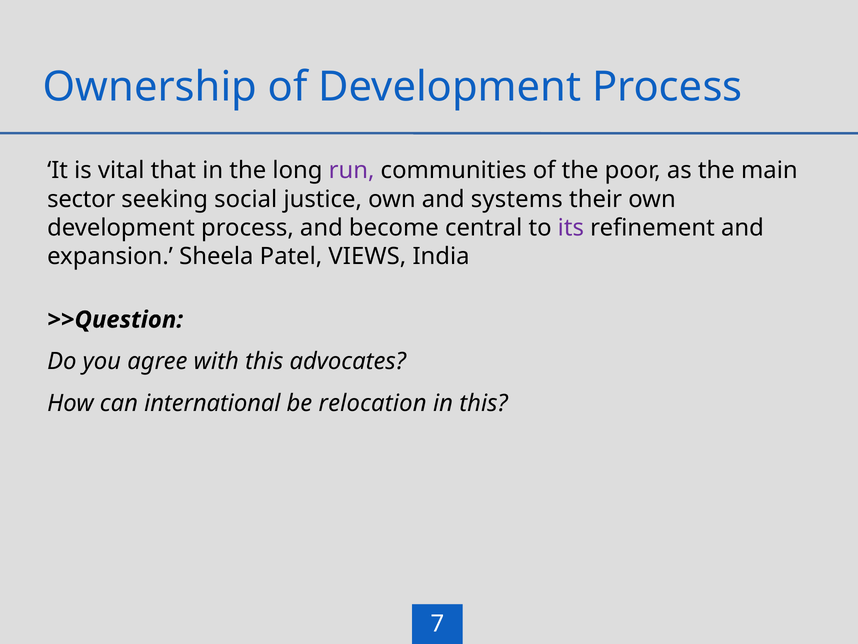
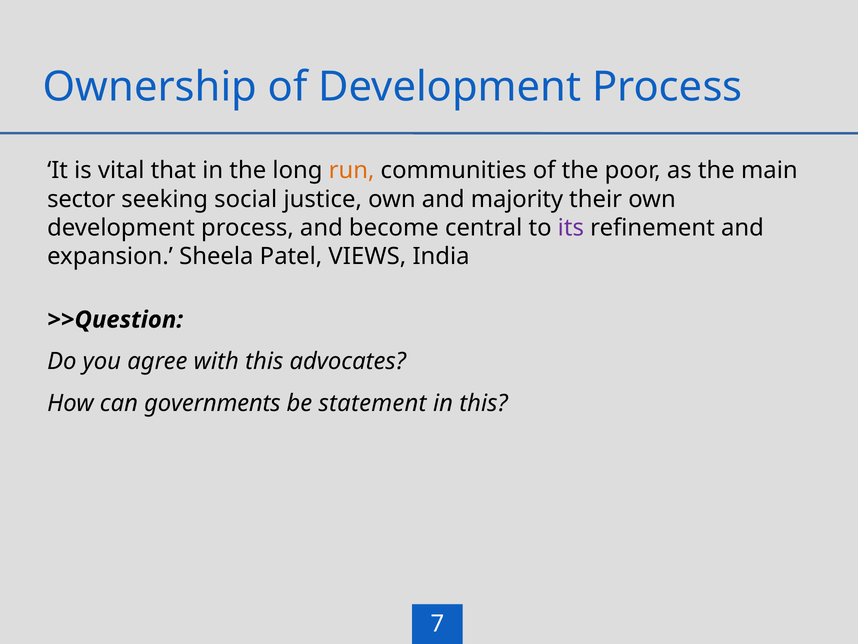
run colour: purple -> orange (352, 170)
systems: systems -> majority (517, 199)
international: international -> governments (212, 403)
relocation: relocation -> statement (373, 403)
